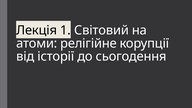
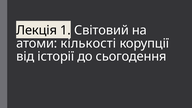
релігійне: релігійне -> кількості (88, 43)
